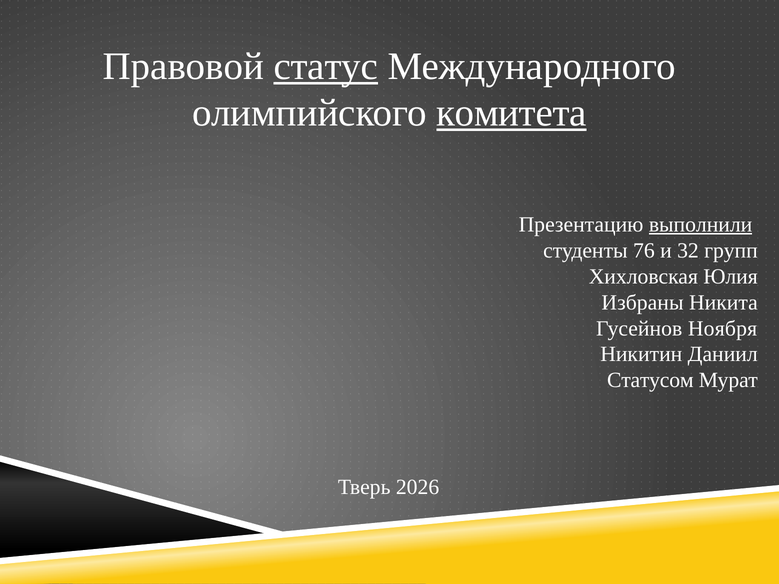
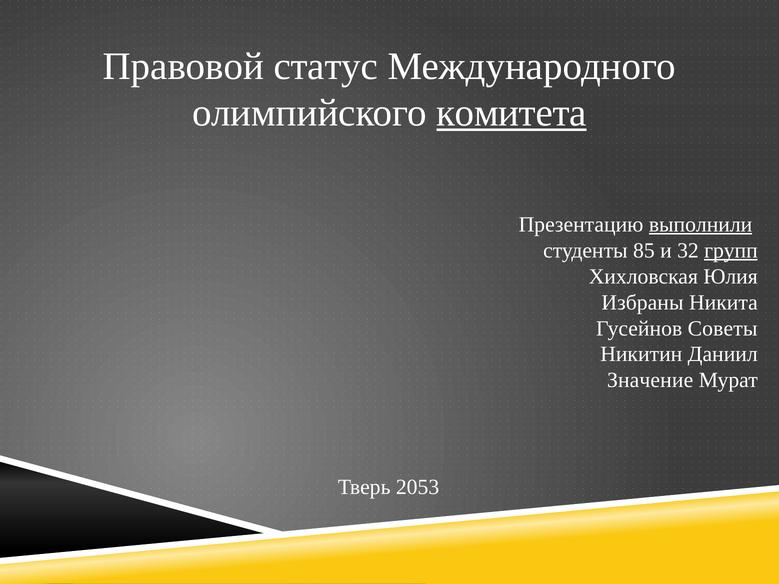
статус underline: present -> none (326, 66)
76: 76 -> 85 (644, 251)
групп underline: none -> present (731, 251)
Ноября: Ноября -> Советы (723, 328)
Статусом: Статусом -> Значение (650, 380)
2026: 2026 -> 2053 (418, 488)
